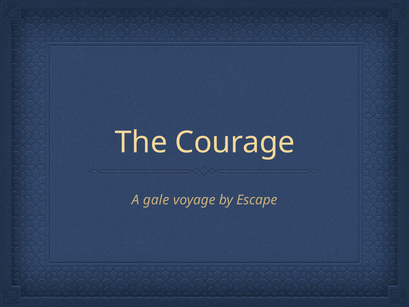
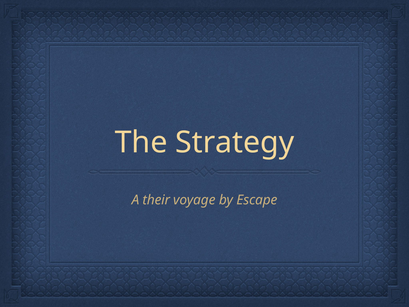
Courage: Courage -> Strategy (235, 142)
gale: gale -> their (156, 200)
